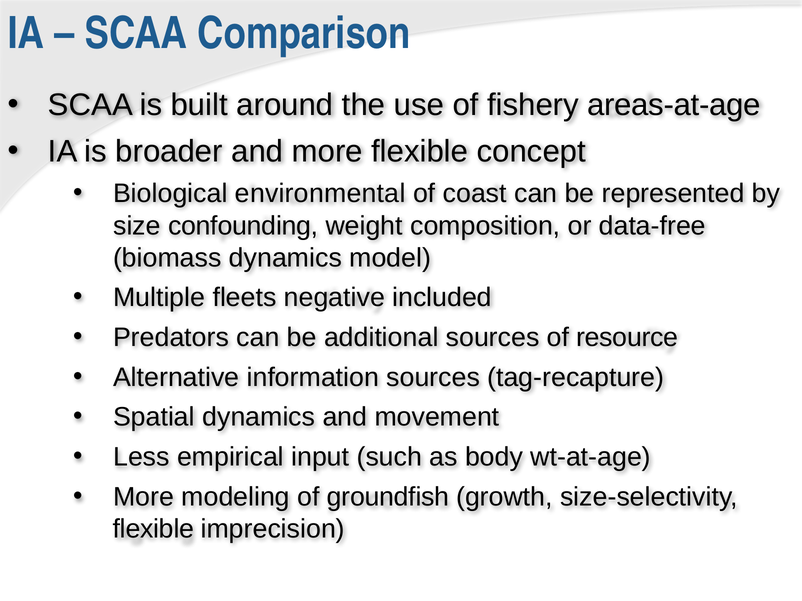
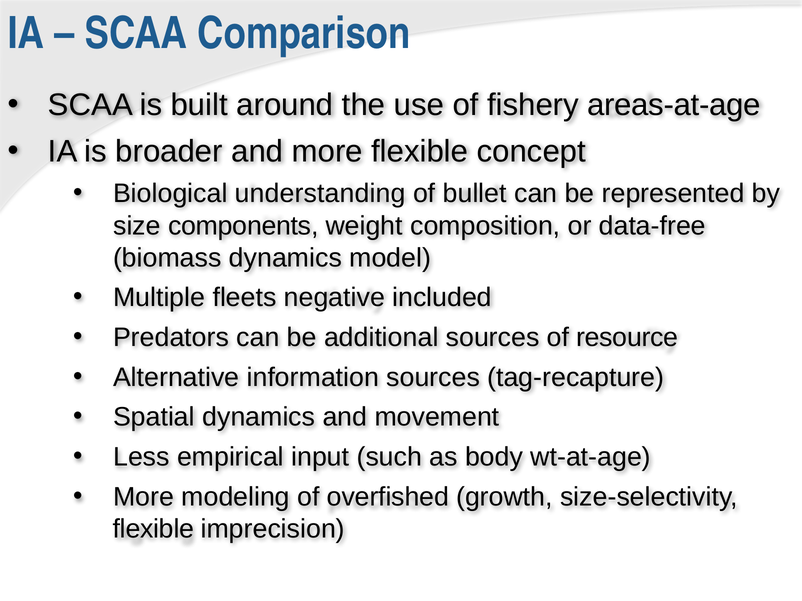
environmental: environmental -> understanding (320, 194)
coast: coast -> bullet (475, 194)
confounding: confounding -> components (243, 226)
groundfish: groundfish -> overfished (388, 497)
